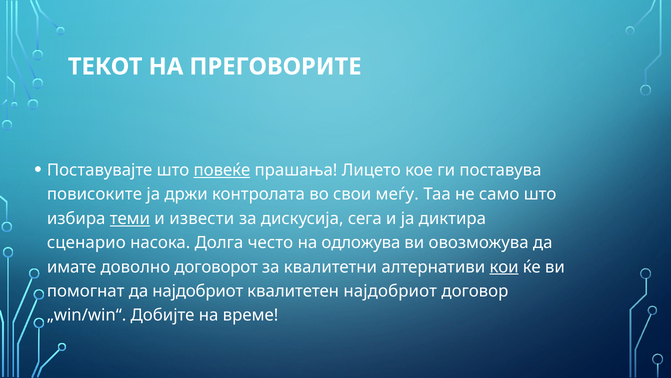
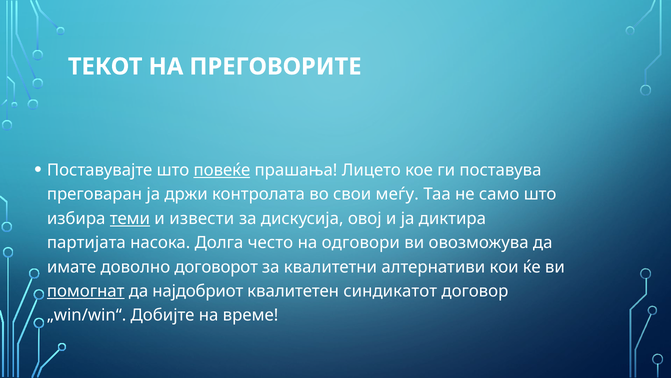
повисоките: повисоките -> преговаран (94, 194)
сега: сега -> овој (365, 218)
сценарио: сценарио -> партијата (86, 242)
одложува: одложува -> одговори (361, 242)
кои underline: present -> none (504, 267)
помогнат underline: none -> present (86, 291)
квалитетен најдобриот: најдобриот -> синдикатот (390, 291)
